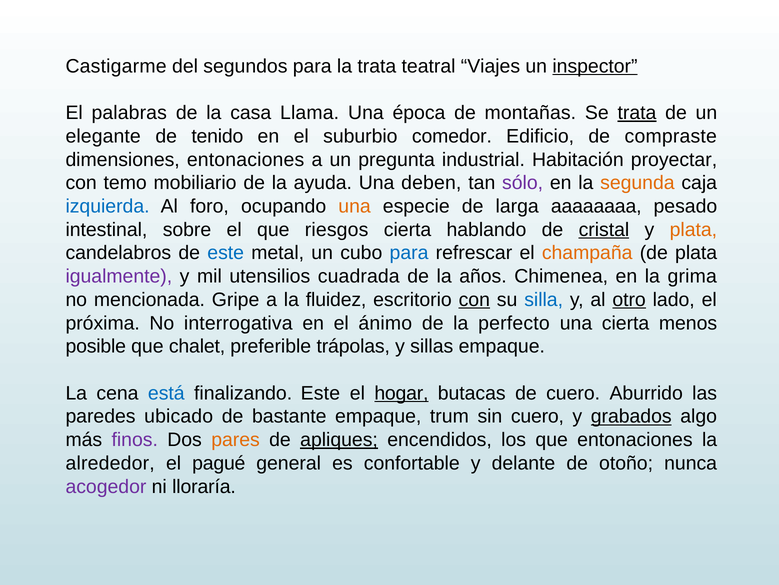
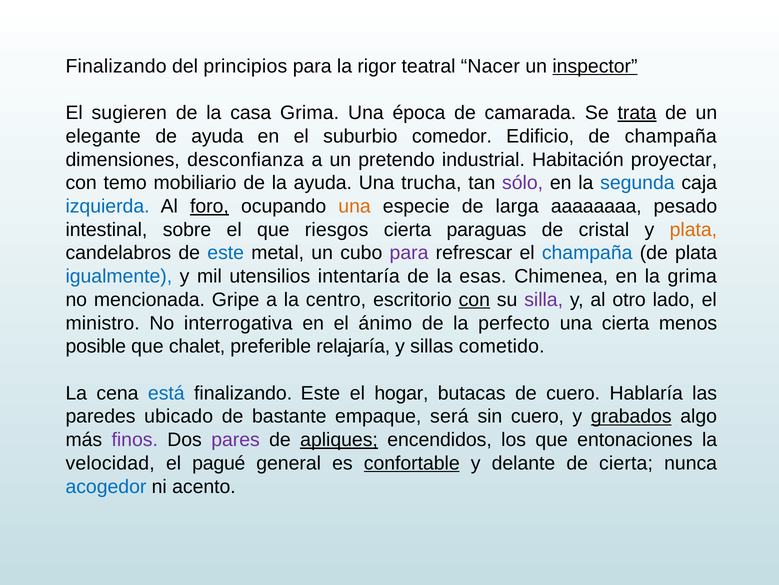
Castigarme: Castigarme -> Finalizando (116, 66)
segundos: segundos -> principios (245, 66)
la trata: trata -> rigor (377, 66)
Viajes: Viajes -> Nacer (490, 66)
palabras: palabras -> sugieren (129, 113)
casa Llama: Llama -> Grima (310, 113)
montañas: montañas -> camarada (530, 113)
de tenido: tenido -> ayuda (217, 136)
de compraste: compraste -> champaña (671, 136)
dimensiones entonaciones: entonaciones -> desconfianza (246, 159)
pregunta: pregunta -> pretendo (397, 159)
deben: deben -> trucha (431, 183)
segunda colour: orange -> blue (637, 183)
foro underline: none -> present (209, 206)
hablando: hablando -> paraguas (487, 229)
cristal underline: present -> none (604, 229)
para colour: blue -> purple (409, 253)
champaña colour: orange -> blue (587, 253)
igualmente colour: purple -> blue (119, 276)
cuadrada: cuadrada -> intentaría (359, 276)
años: años -> esas (483, 276)
fluidez: fluidez -> centro (336, 299)
silla colour: blue -> purple (544, 299)
otro underline: present -> none (629, 299)
próxima: próxima -> ministro (103, 323)
trápolas: trápolas -> relajaría (353, 346)
sillas empaque: empaque -> cometido (502, 346)
hogar underline: present -> none (401, 393)
Aburrido: Aburrido -> Hablaría (646, 393)
trum: trum -> será (449, 416)
pares colour: orange -> purple (236, 439)
alrededor: alrededor -> velocidad (110, 463)
confortable underline: none -> present (412, 463)
de otoño: otoño -> cierta (626, 463)
acogedor colour: purple -> blue (106, 486)
lloraría: lloraría -> acento (204, 486)
